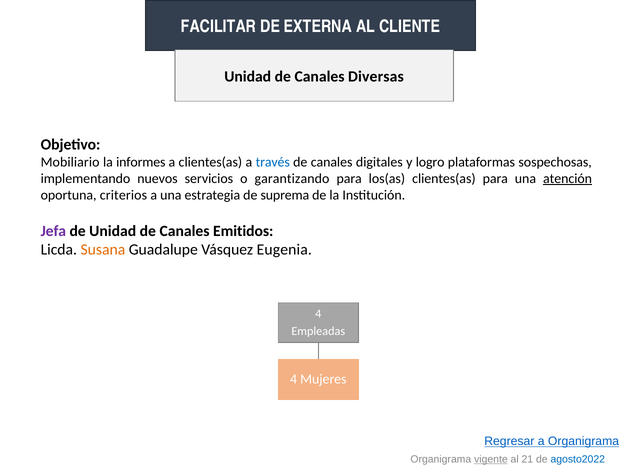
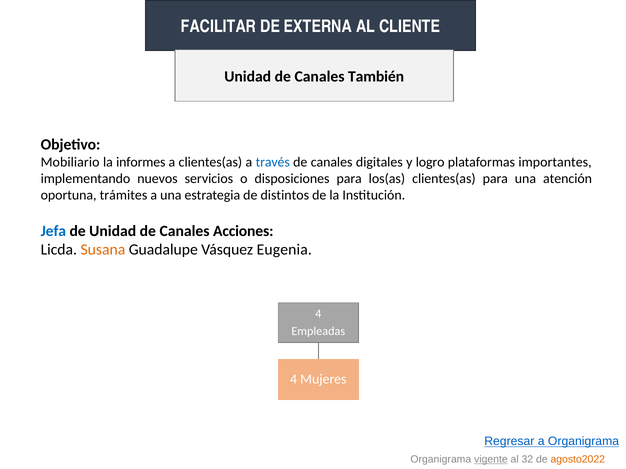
Diversas: Diversas -> También (376, 77)
sospechosas: sospechosas -> importantes (555, 162)
garantizando: garantizando -> disposiciones (292, 179)
atención underline: present -> none (568, 179)
criterios: criterios -> trámites (124, 196)
suprema: suprema -> distintos (285, 196)
Jefa colour: purple -> blue (53, 231)
Emitidos: Emitidos -> Acciones (243, 231)
21: 21 -> 32 (527, 460)
agosto2022 colour: blue -> orange (578, 460)
